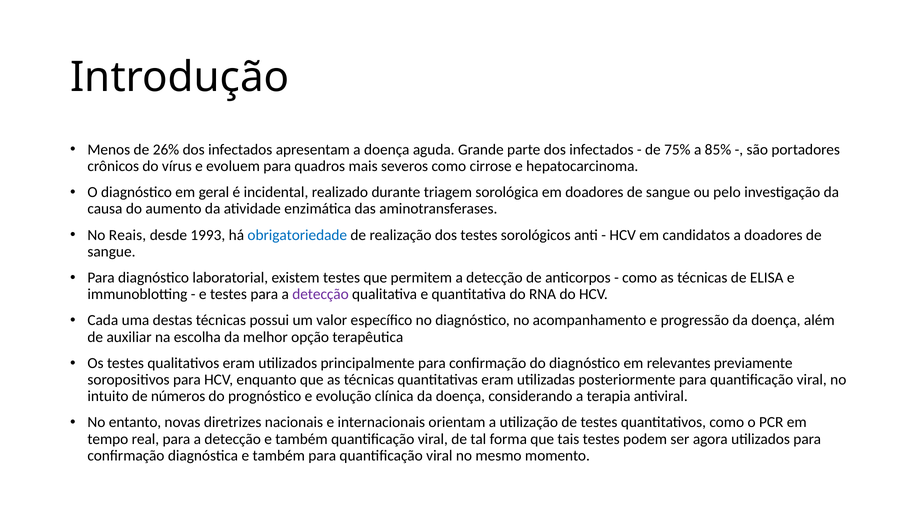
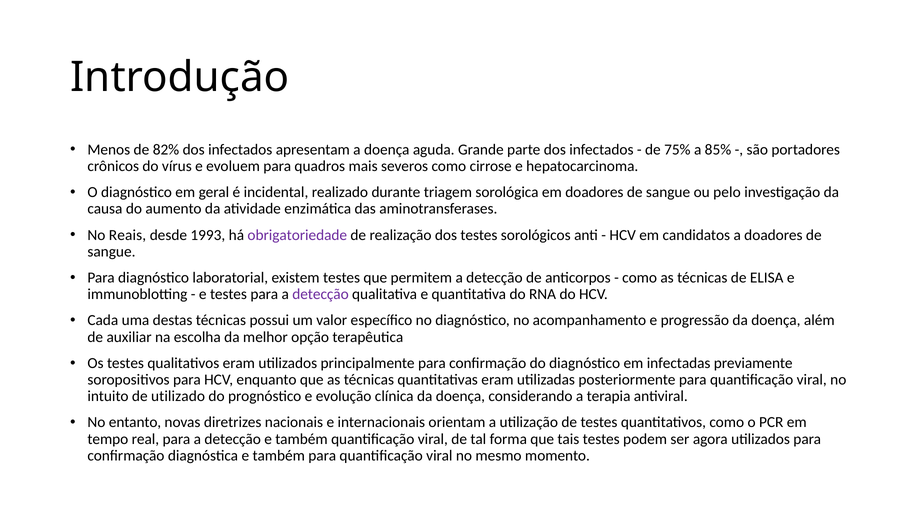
26%: 26% -> 82% (166, 150)
obrigatoriedade colour: blue -> purple (297, 235)
relevantes: relevantes -> infectadas (679, 363)
números: números -> utilizado (178, 396)
